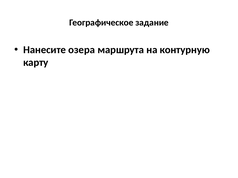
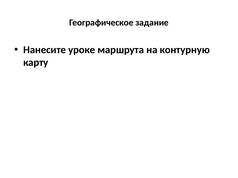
озера: озера -> уроке (82, 50)
